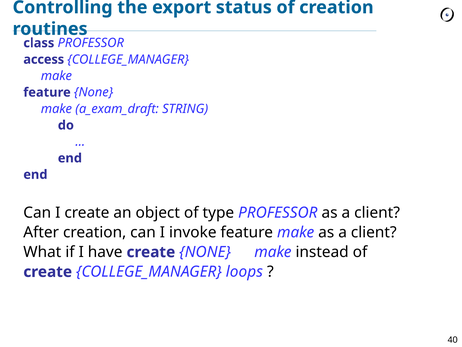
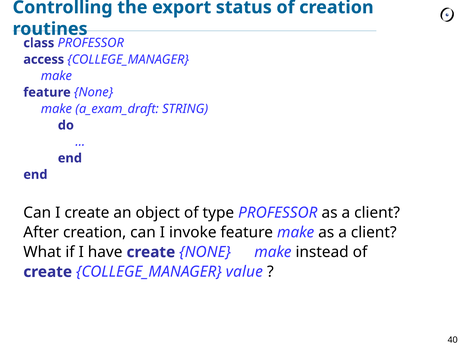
loops: loops -> value (244, 271)
